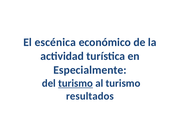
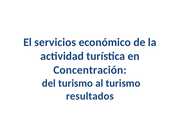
escénica: escénica -> servicios (55, 42)
Especialmente: Especialmente -> Concentración (90, 70)
turismo underline: present -> none (76, 83)
